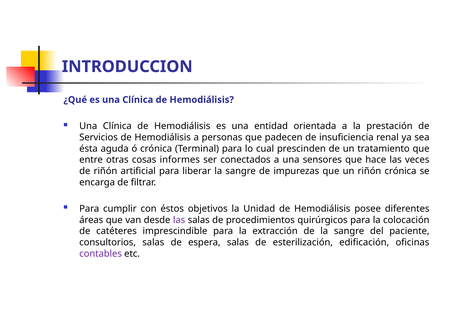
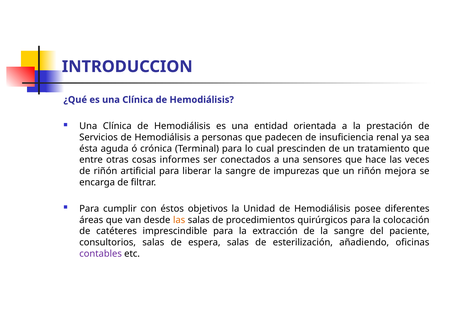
riñón crónica: crónica -> mejora (400, 171)
las colour: purple -> orange (179, 220)
edificación: edificación -> añadiendo (364, 243)
